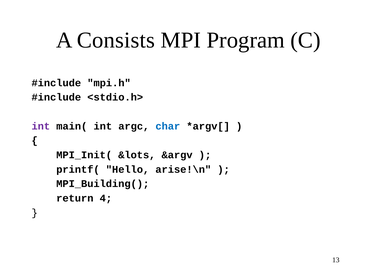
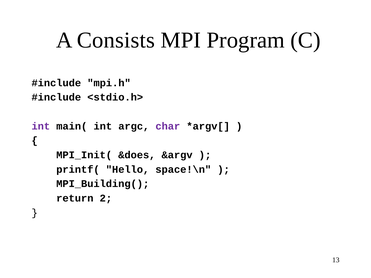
char colour: blue -> purple (168, 126)
&lots: &lots -> &does (137, 155)
arise!\n: arise!\n -> space!\n (183, 170)
4: 4 -> 2 (106, 198)
